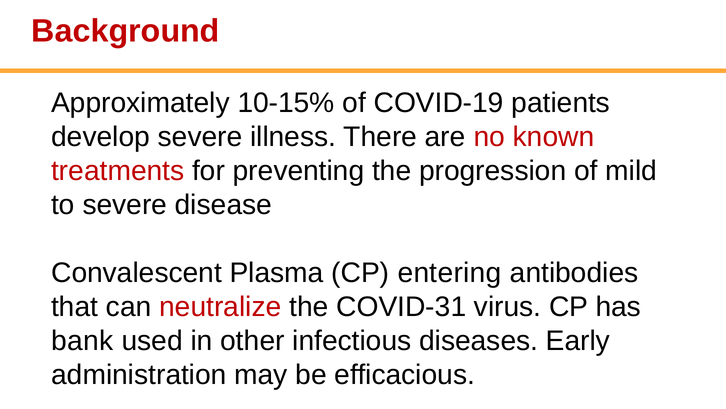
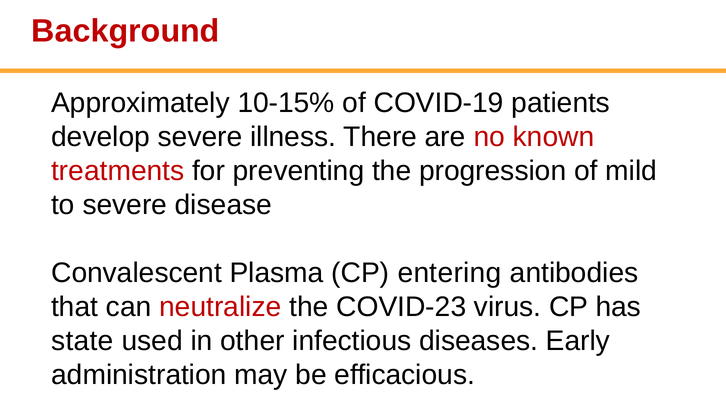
COVID-31: COVID-31 -> COVID-23 (401, 306)
bank: bank -> state (82, 340)
